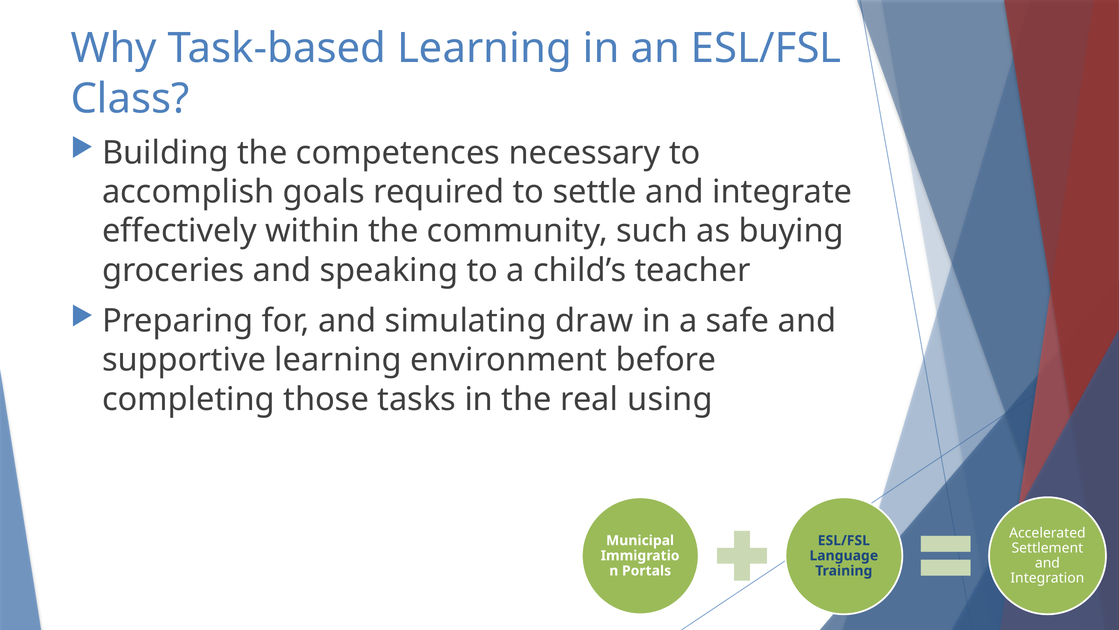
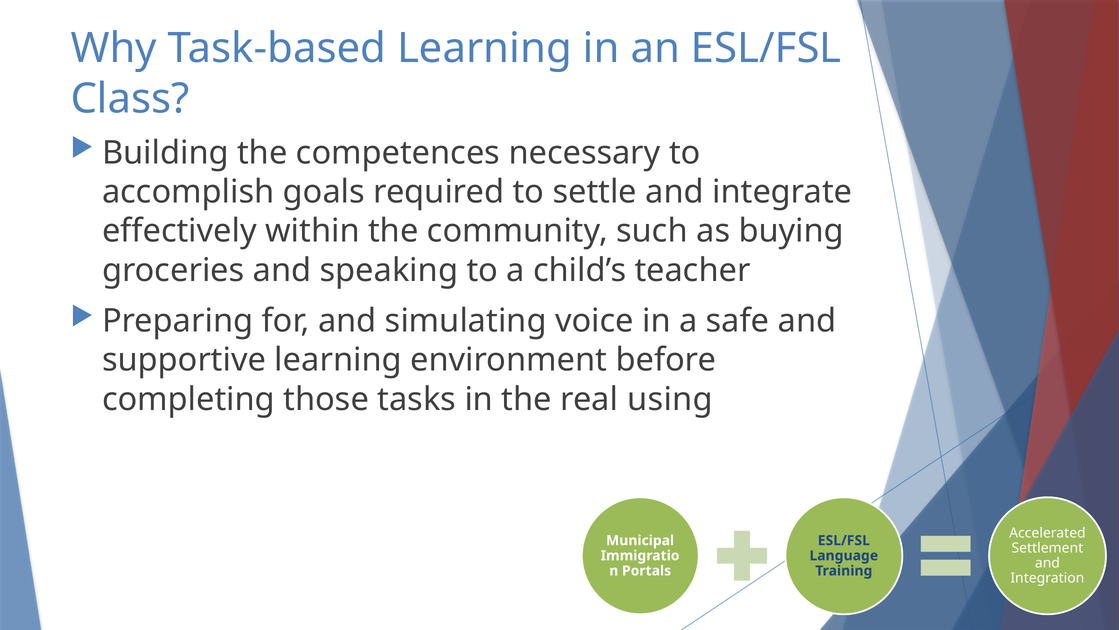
draw: draw -> voice (594, 321)
